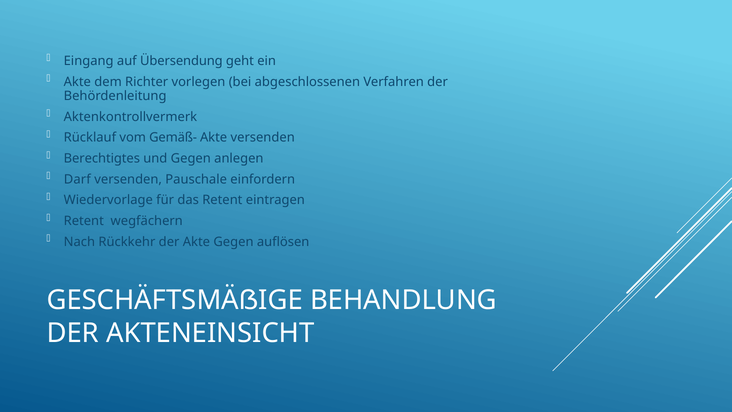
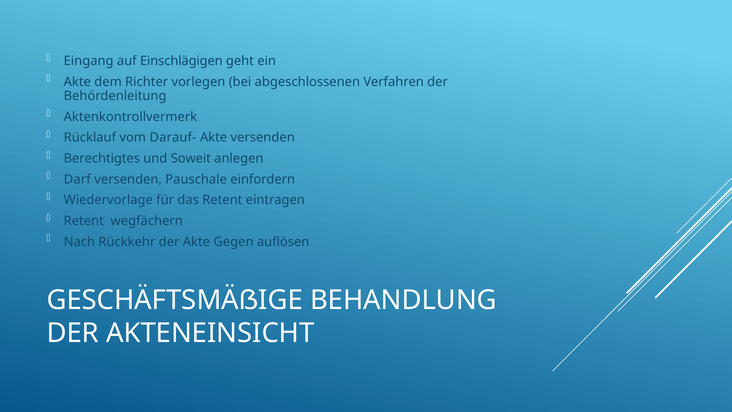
Übersendung: Übersendung -> Einschlägigen (181, 61)
Gemäß-: Gemäß- -> Darauf- (173, 138)
und Gegen: Gegen -> Soweit (191, 158)
